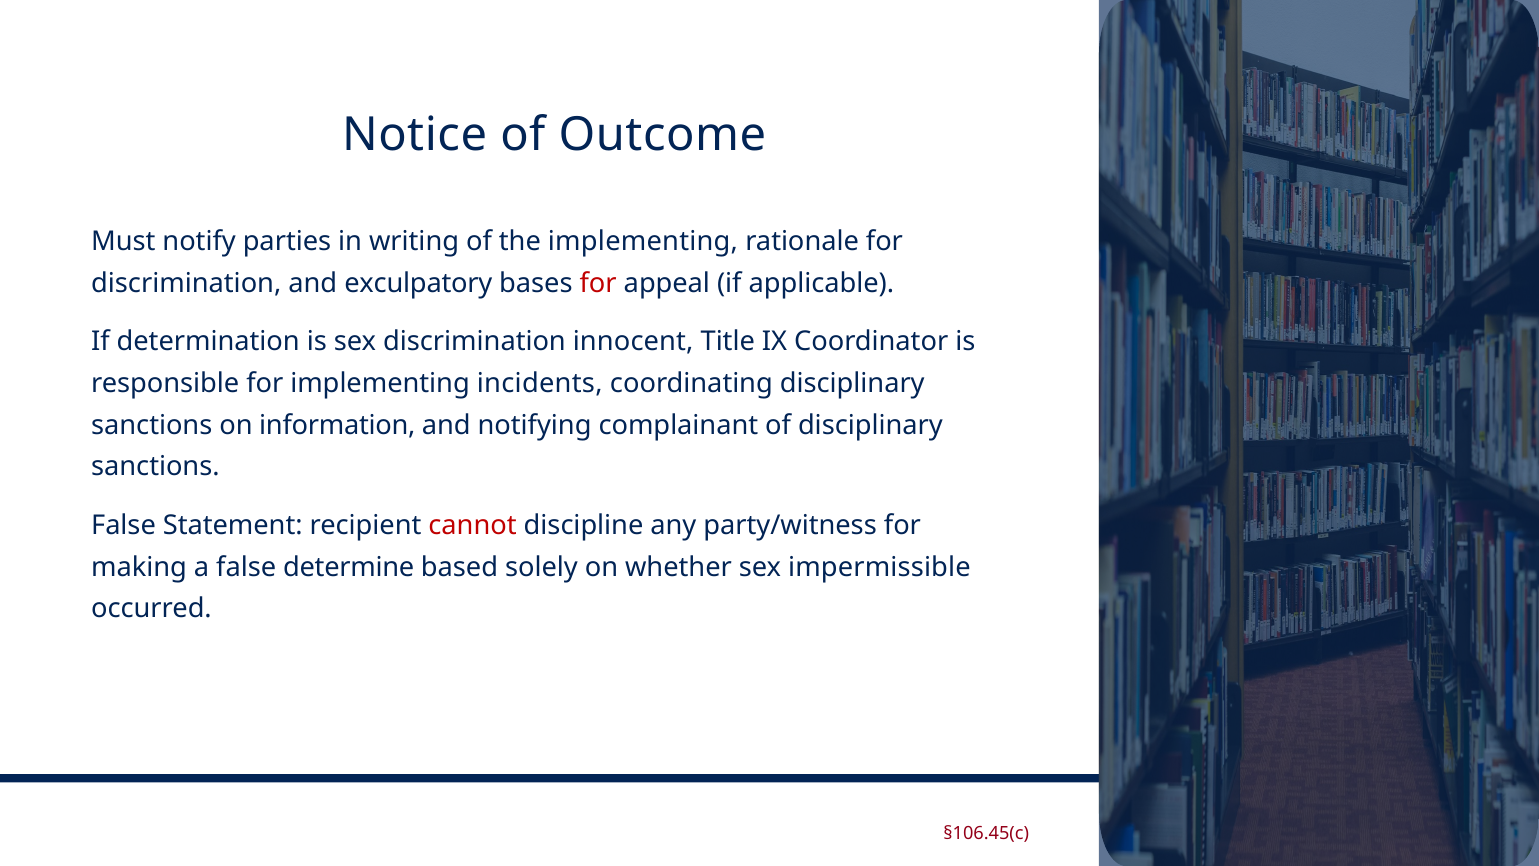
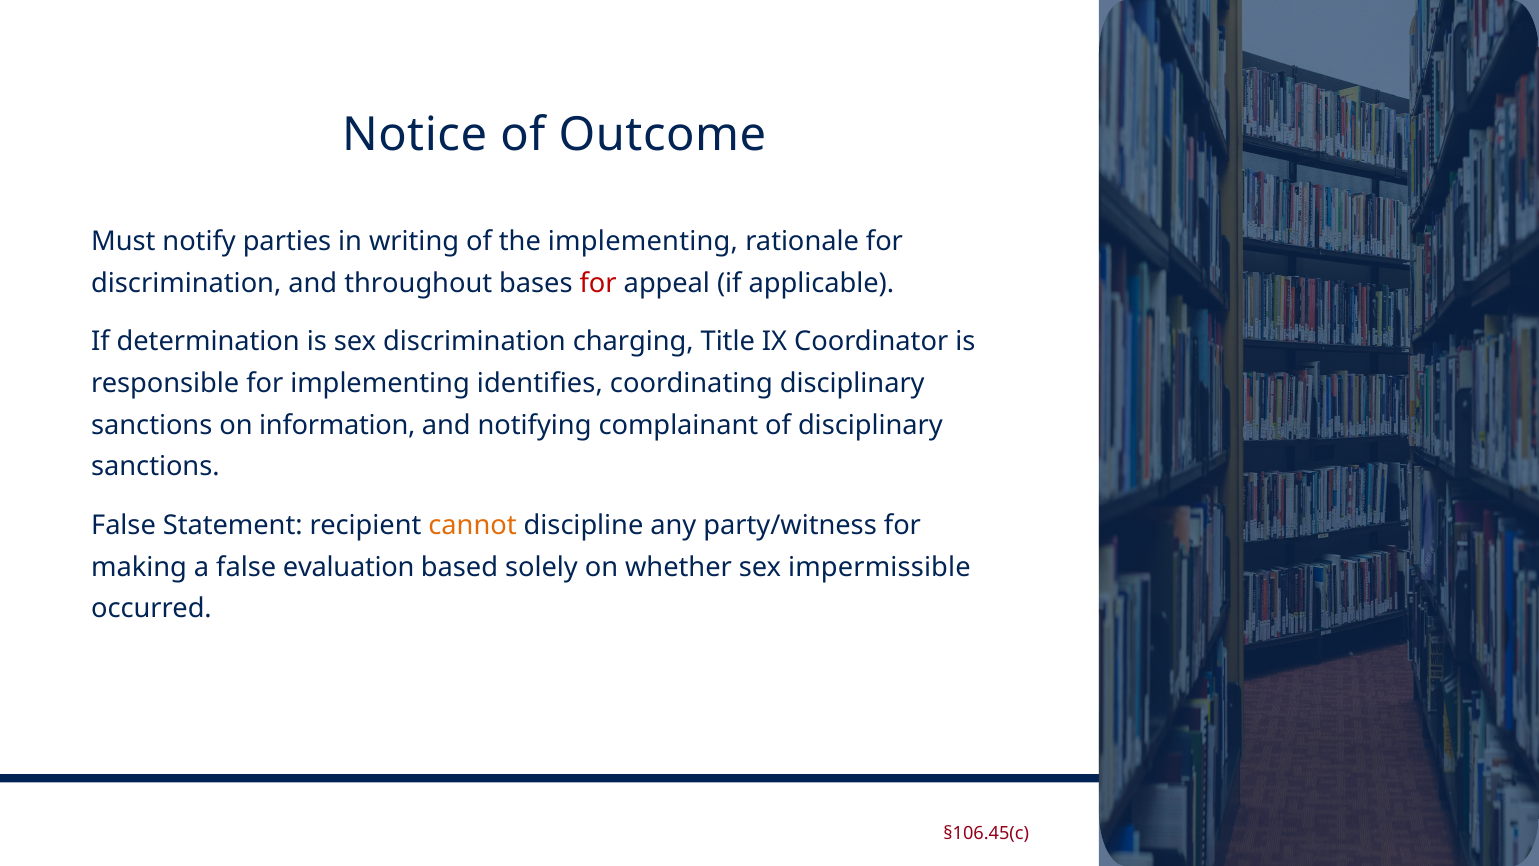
exculpatory: exculpatory -> throughout (418, 283)
innocent: innocent -> charging (633, 342)
incidents: incidents -> identifies (540, 383)
cannot colour: red -> orange (473, 525)
determine: determine -> evaluation (349, 567)
